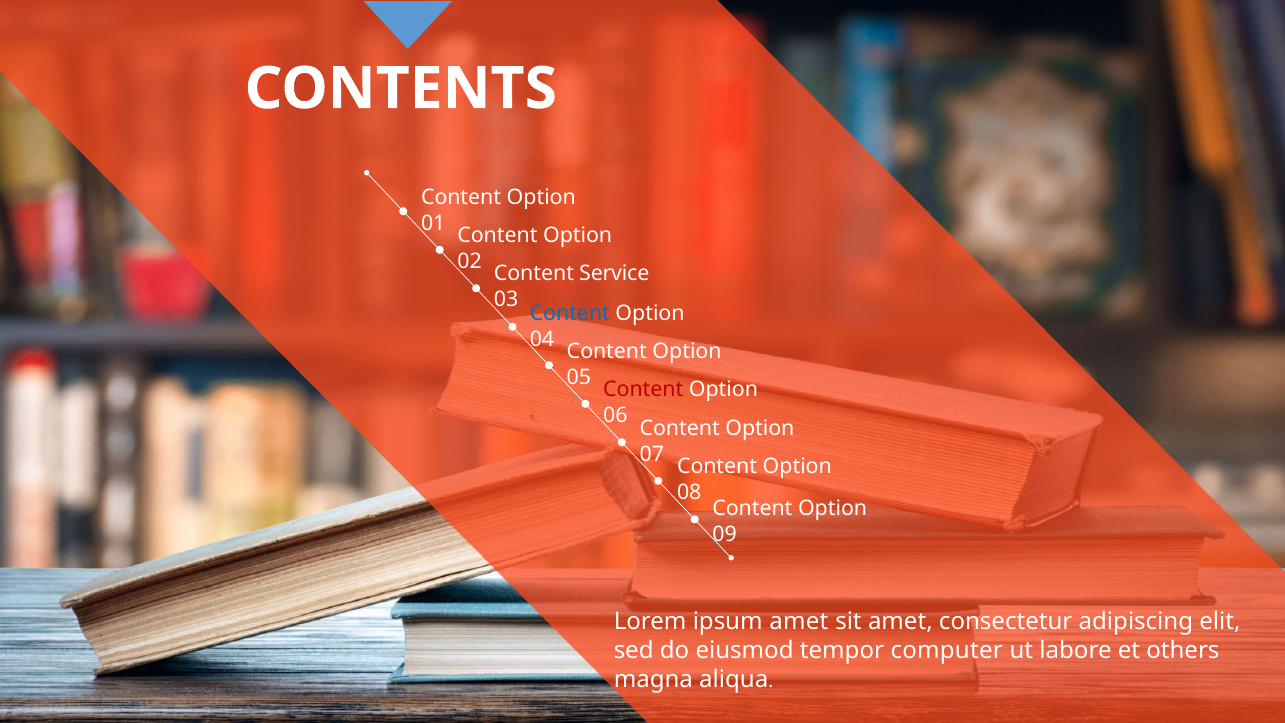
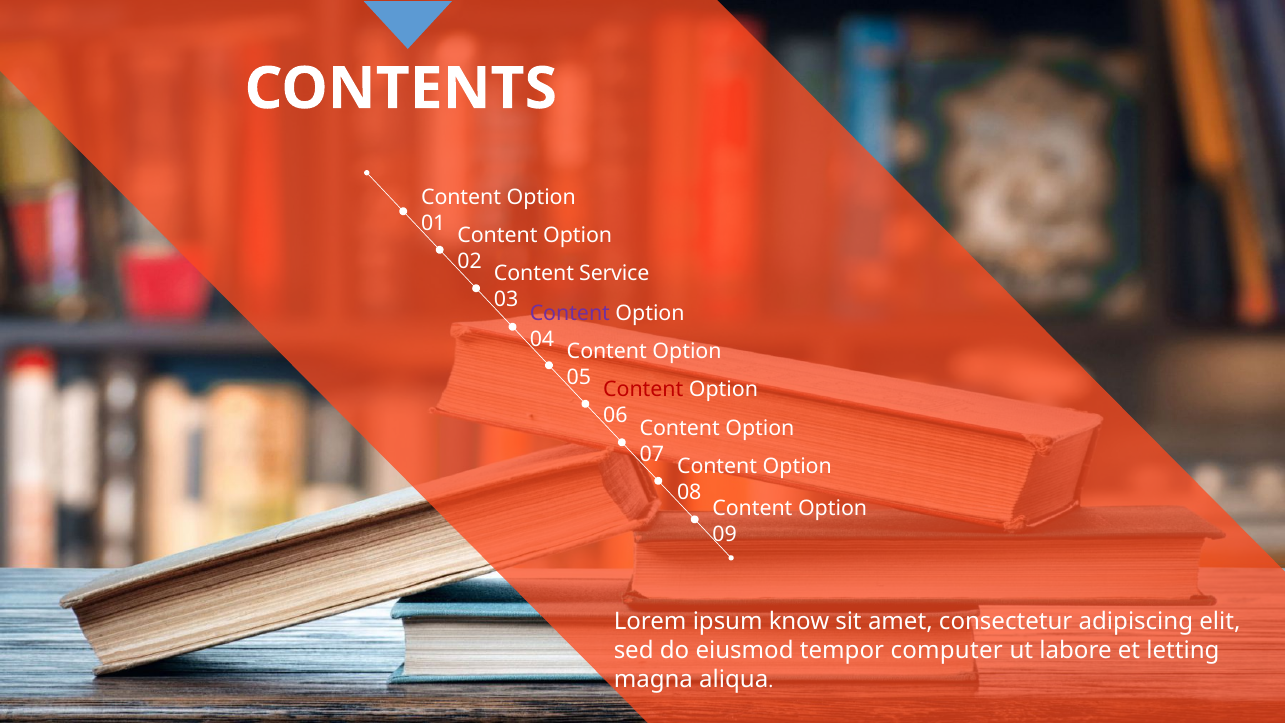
Content colour: blue -> purple (570, 314)
ipsum amet: amet -> know (799, 622)
others: others -> letting (1183, 651)
